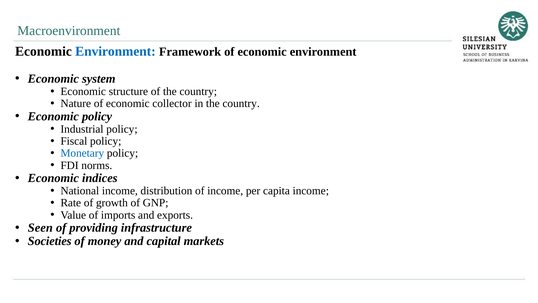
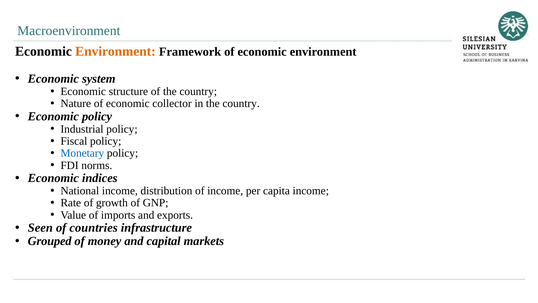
Environment colour: blue -> orange (115, 51)
providing: providing -> countries (94, 227)
Societies: Societies -> Grouped (50, 241)
